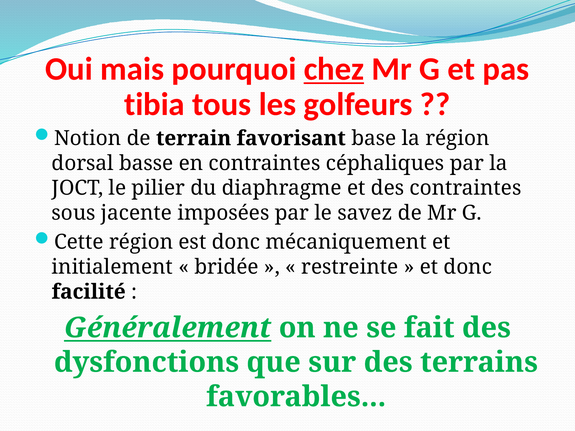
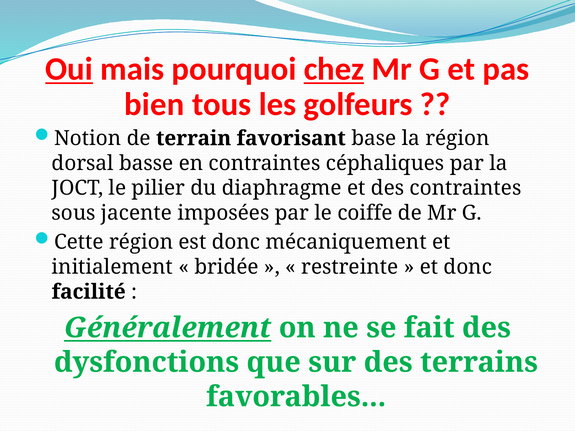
Oui underline: none -> present (69, 69)
tibia: tibia -> bien (154, 104)
savez: savez -> coiffe (365, 213)
